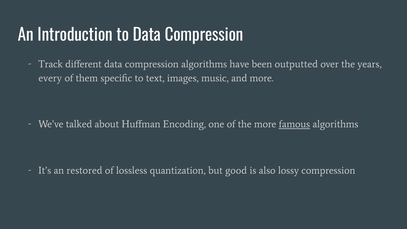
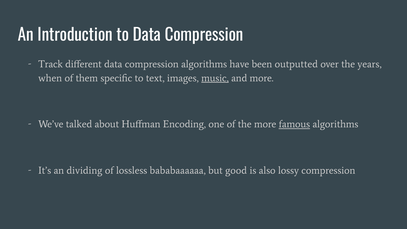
every: every -> when (50, 78)
music underline: none -> present (215, 78)
restored: restored -> dividing (84, 170)
quantization: quantization -> bababaaaaaa (178, 170)
